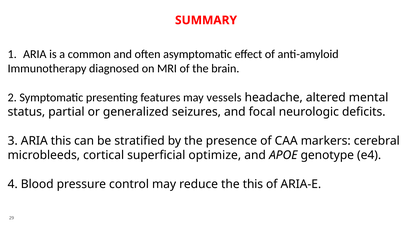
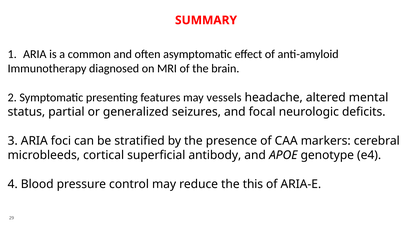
ARIA this: this -> foci (61, 141)
optimize: optimize -> antibody (215, 155)
